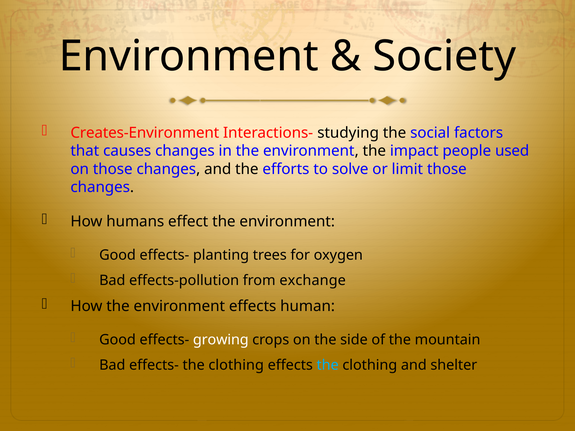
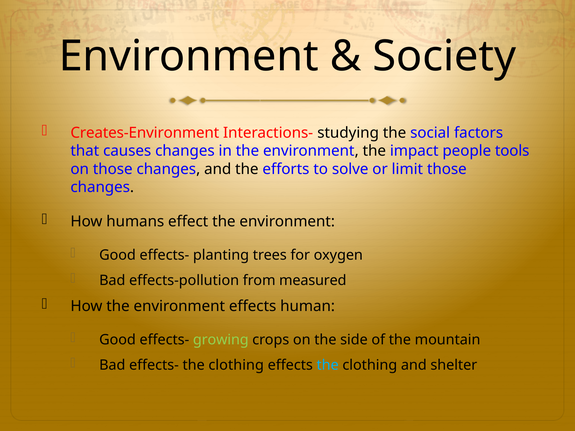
used: used -> tools (512, 151)
exchange: exchange -> measured (313, 281)
growing colour: white -> light green (221, 340)
